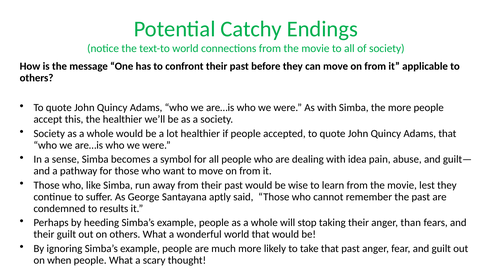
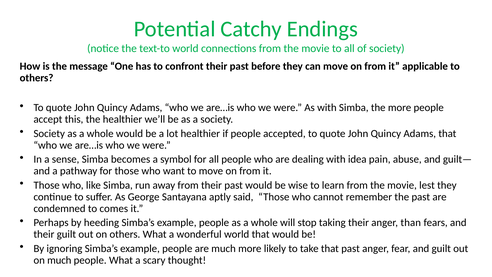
results: results -> comes (114, 208)
on when: when -> much (59, 260)
